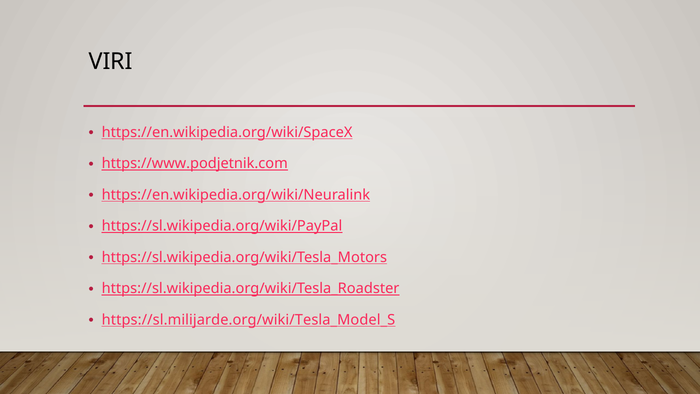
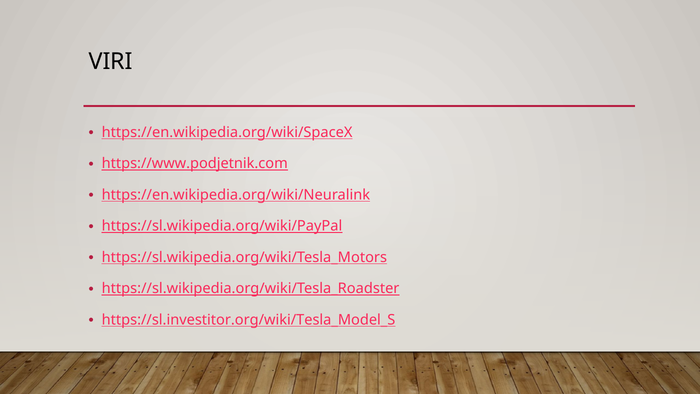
https://sl.milijarde.org/wiki/Tesla_Model_S: https://sl.milijarde.org/wiki/Tesla_Model_S -> https://sl.investitor.org/wiki/Tesla_Model_S (249, 320)
